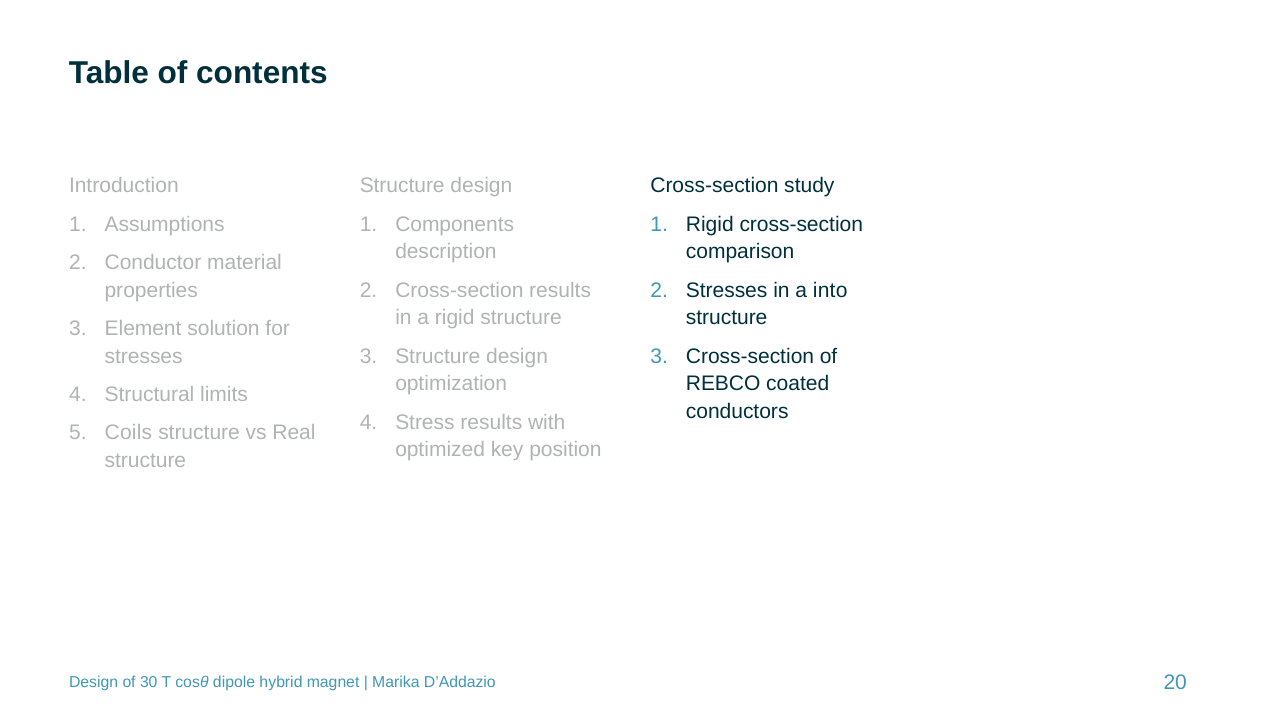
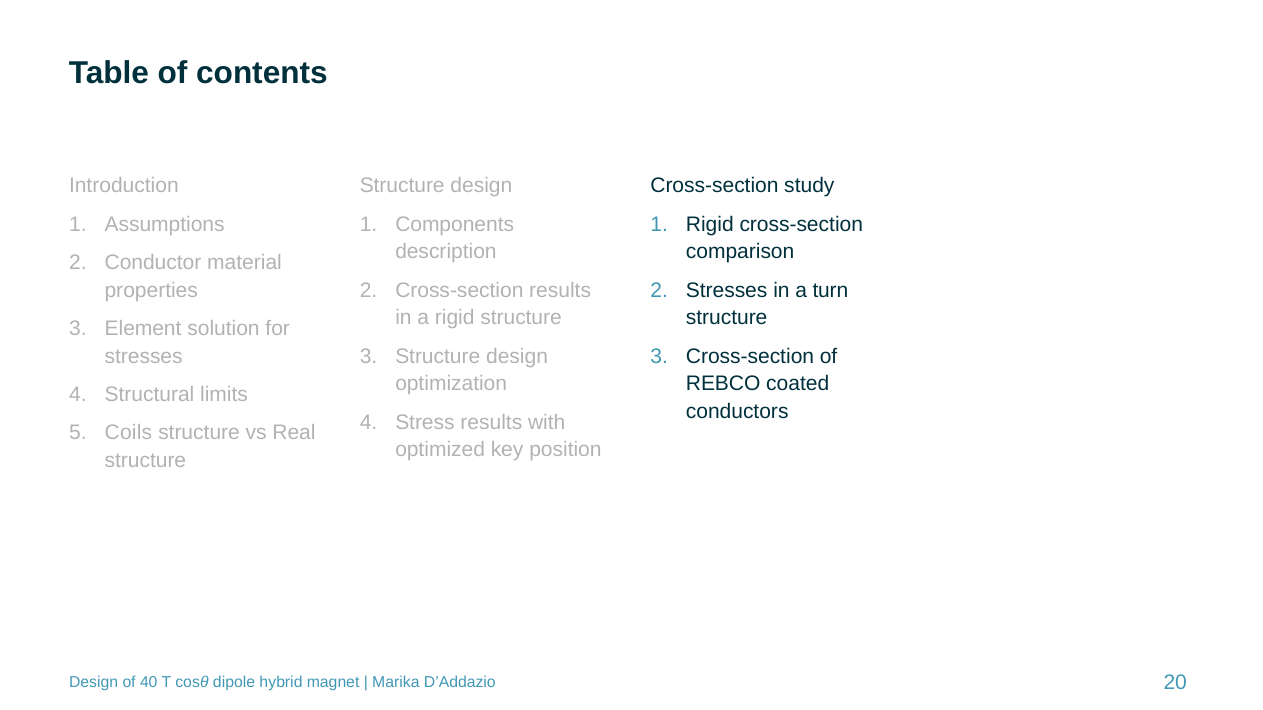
into: into -> turn (830, 290)
30: 30 -> 40 (149, 683)
